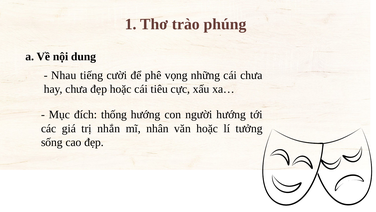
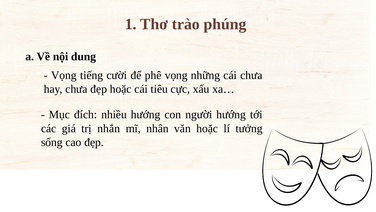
Nhau: Nhau -> Vọng (64, 75)
thống: thống -> nhiều (114, 114)
